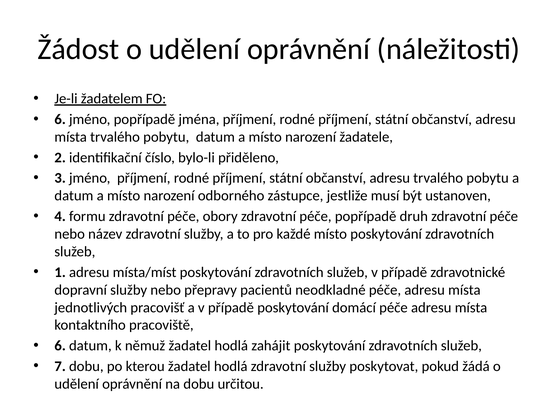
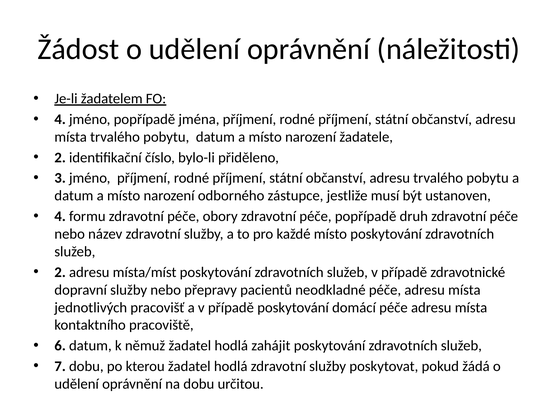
6: 6 -> 4 (60, 119)
1: 1 -> 2 (60, 273)
